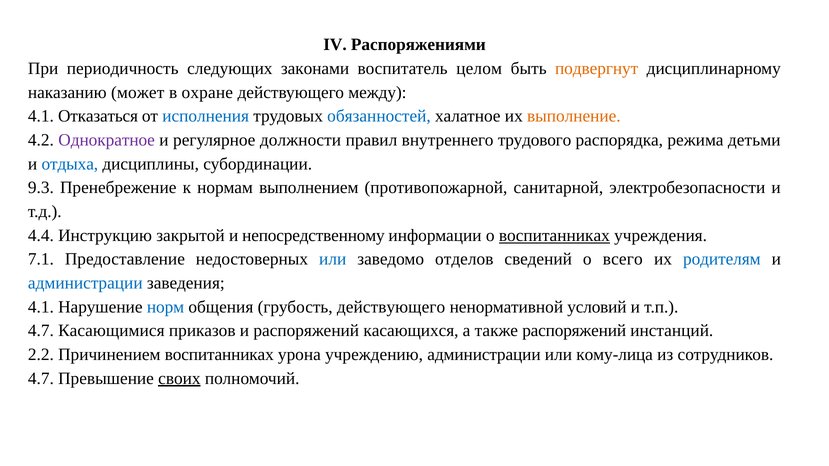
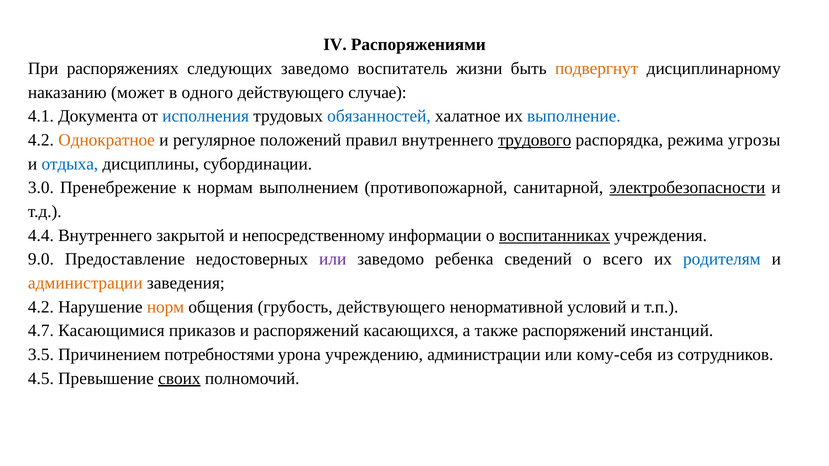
периодичность: периодичность -> распоряжениях (123, 69)
следующих законами: законами -> заведомо (315, 69)
целом: целом -> жизни (479, 69)
охране: охране -> одного (207, 92)
между: между -> случае (377, 92)
Отказаться: Отказаться -> Документа (98, 116)
выполнение colour: orange -> blue (574, 116)
Однократное colour: purple -> orange (107, 140)
должности: должности -> положений (301, 140)
трудового underline: none -> present (535, 140)
детьми: детьми -> угрозы (754, 140)
9.3: 9.3 -> 3.0 (41, 188)
электробезопасности underline: none -> present (687, 188)
4.4 Инструкцию: Инструкцию -> Внутреннего (105, 236)
7.1: 7.1 -> 9.0 (41, 259)
или colour: blue -> purple (333, 259)
отделов: отделов -> ребенка (464, 259)
администрации colour: blue -> orange (85, 283)
4.1: 4.1 -> 4.2 (41, 307)
норм colour: blue -> orange (166, 307)
2.2: 2.2 -> 3.5 (41, 355)
Причинением воспитанниках: воспитанниках -> потребностями (219, 355)
кому-лица: кому-лица -> кому-себя (614, 355)
4.7: 4.7 -> 4.5 (41, 379)
